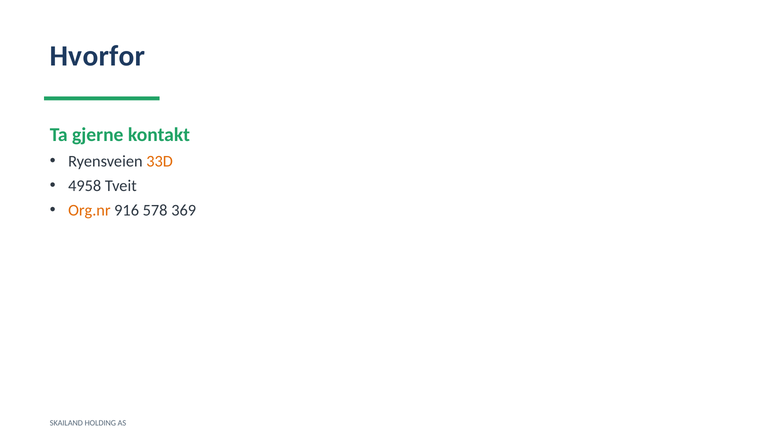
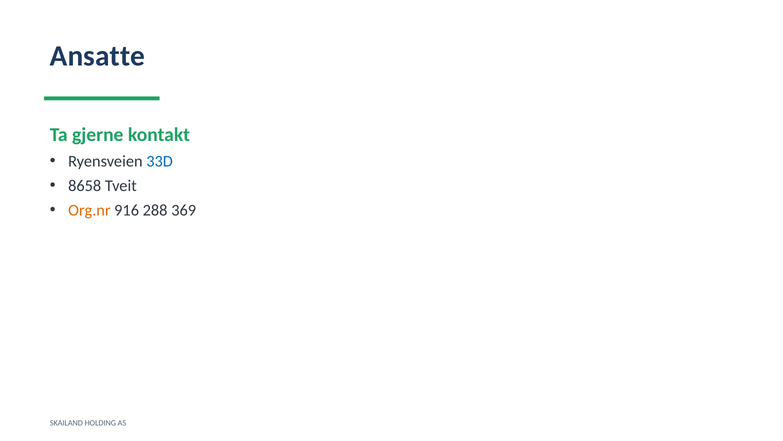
Hvorfor: Hvorfor -> Ansatte (97, 56)
33D colour: orange -> blue (160, 161)
4958: 4958 -> 8658 (85, 185)
578: 578 -> 288 (155, 210)
